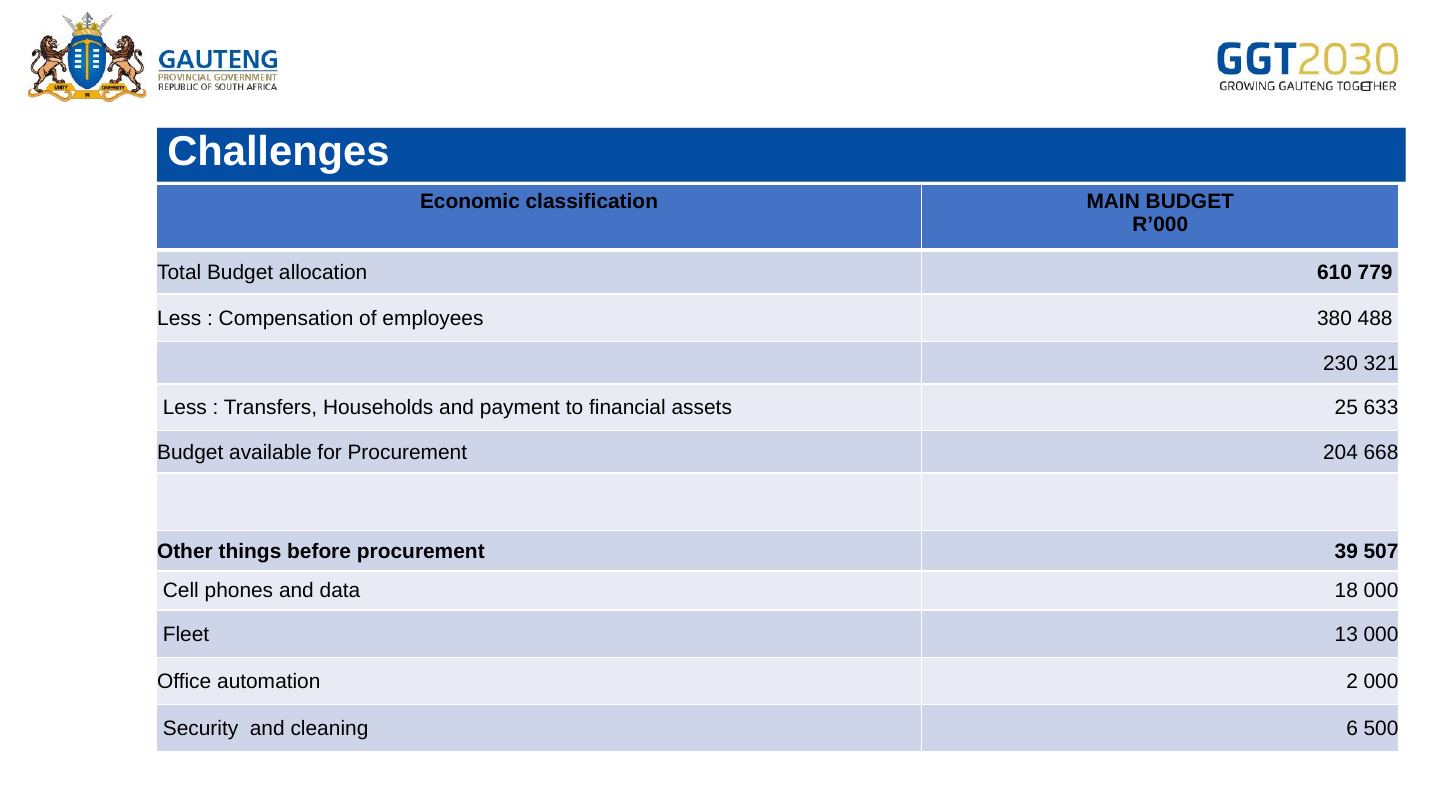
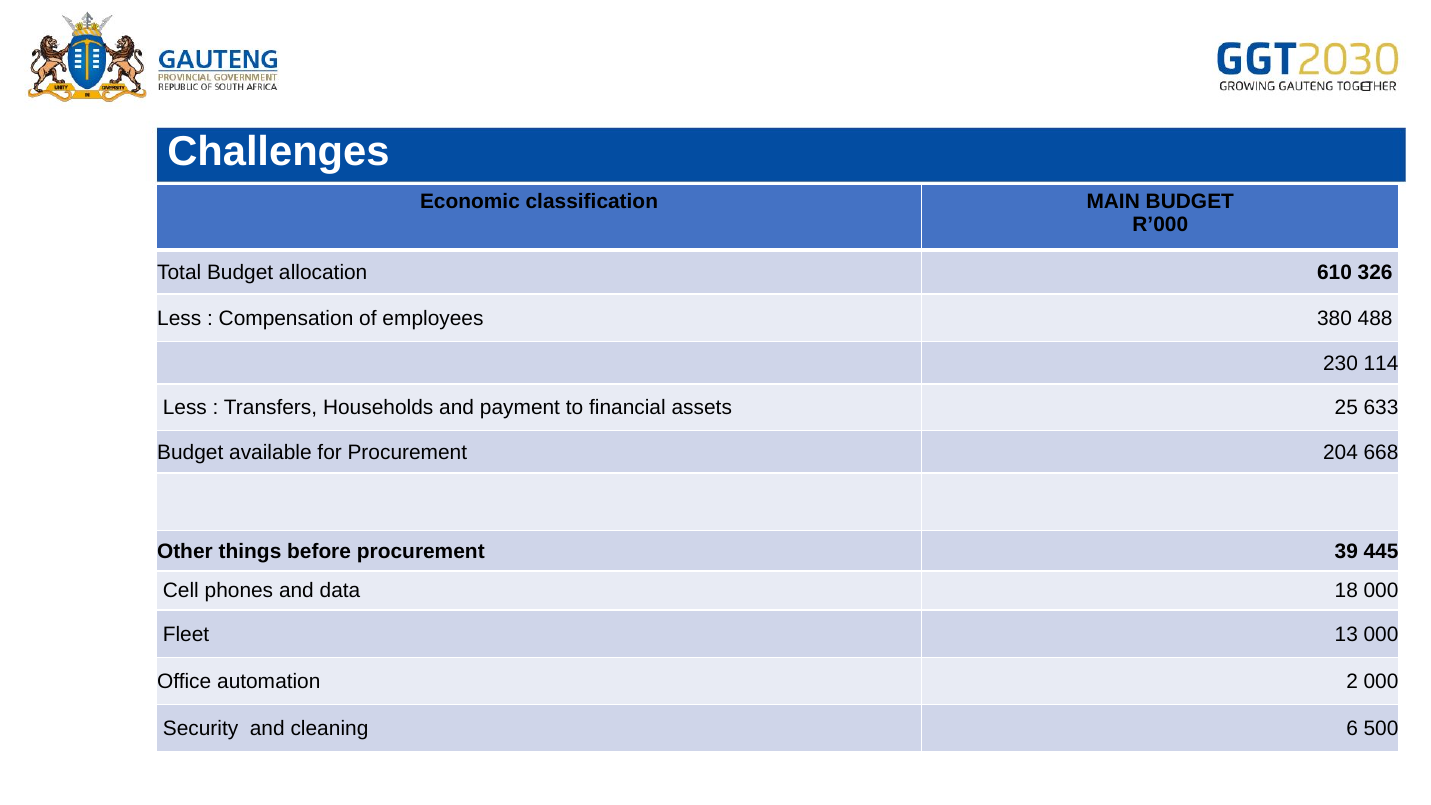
779: 779 -> 326 (1375, 273)
321: 321 -> 114 (1381, 363)
507: 507 -> 445 (1381, 551)
